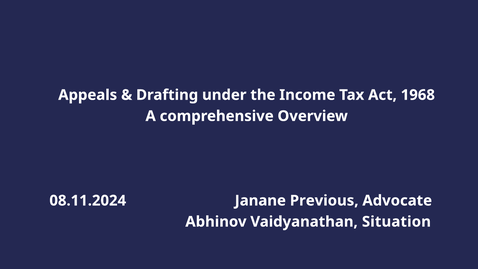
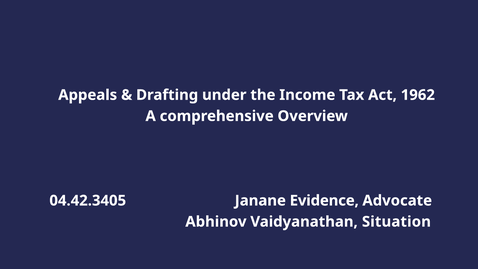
1968: 1968 -> 1962 (418, 95)
08.11.2024: 08.11.2024 -> 04.42.3405 (88, 200)
Previous: Previous -> Evidence (324, 200)
